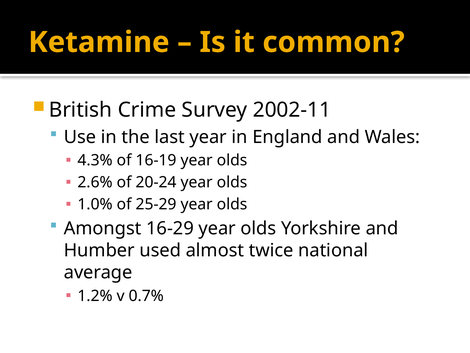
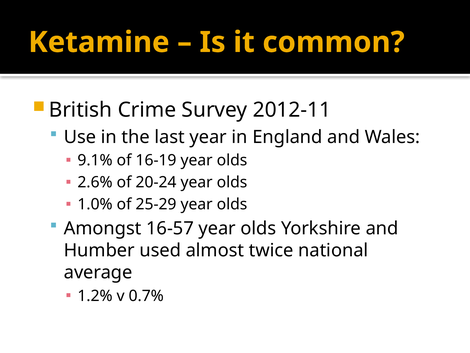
2002-11: 2002-11 -> 2012-11 (292, 110)
4.3%: 4.3% -> 9.1% (95, 160)
16-29: 16-29 -> 16-57 (170, 228)
